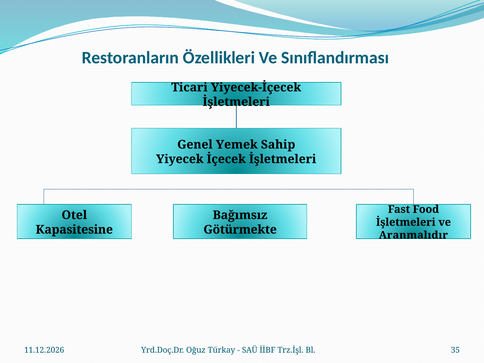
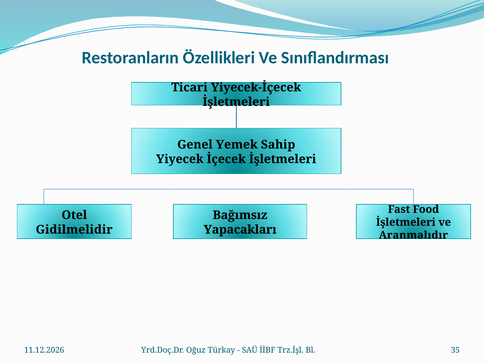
Kapasitesine: Kapasitesine -> Gidilmelidir (74, 230)
Götürmekte: Götürmekte -> Yapacakları (240, 230)
